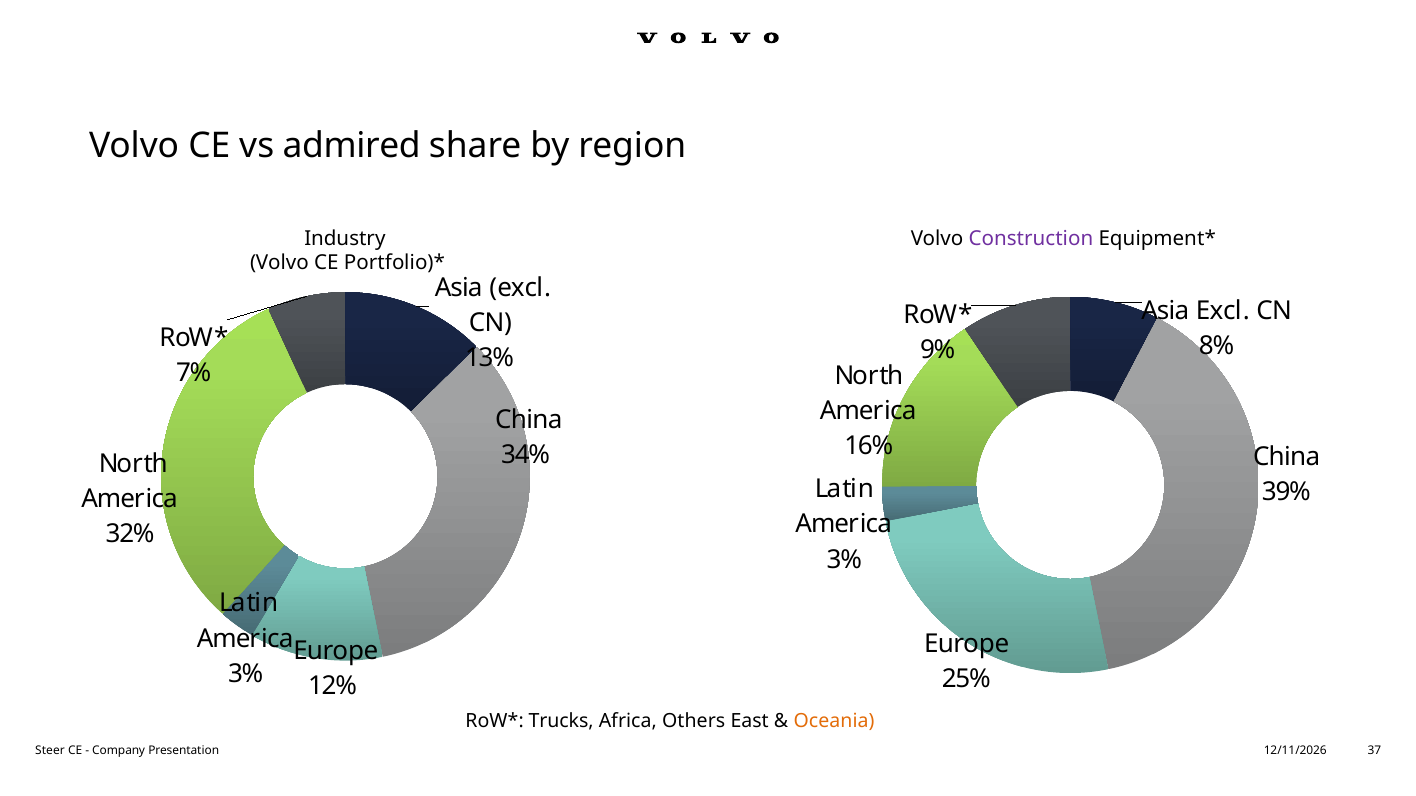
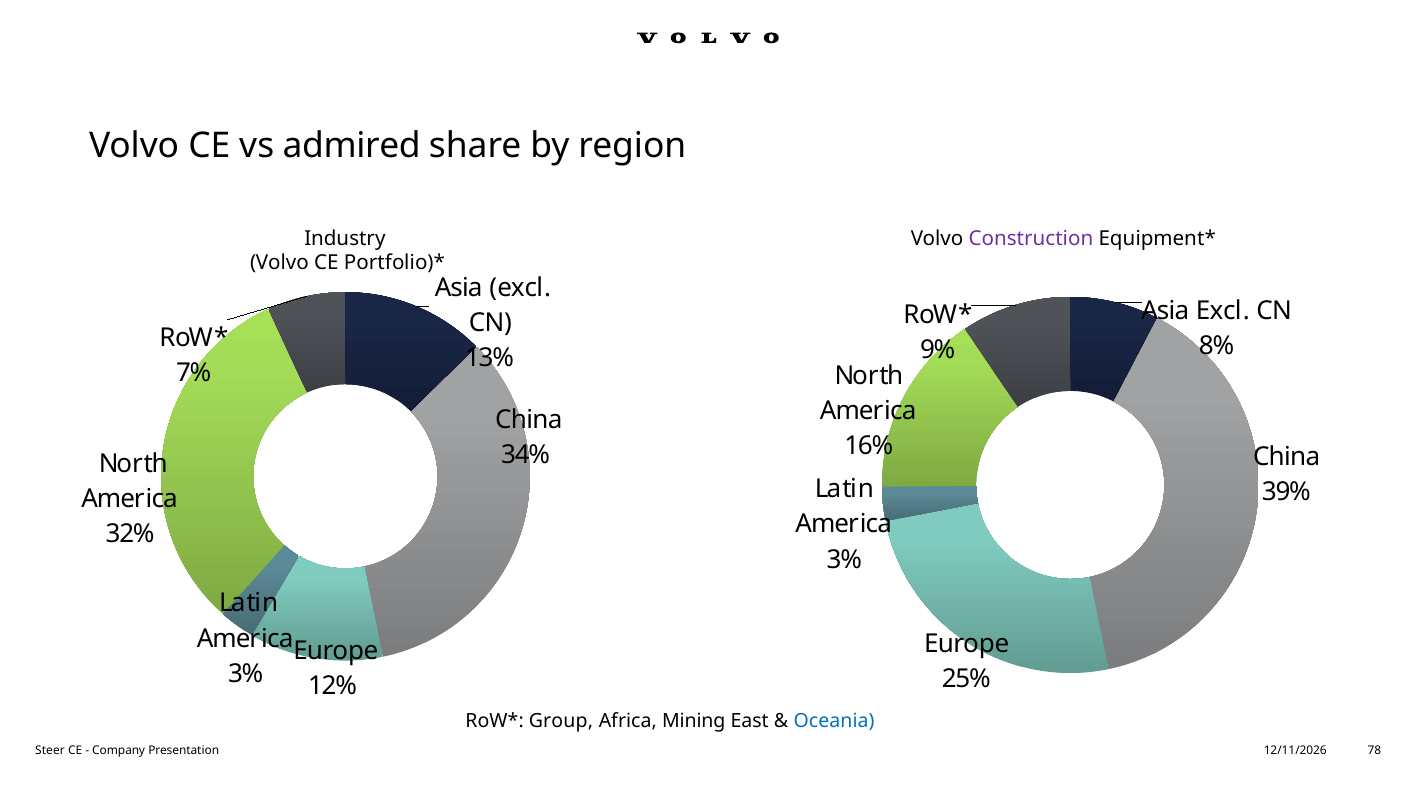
Trucks: Trucks -> Group (561, 721)
Others: Others -> Mining (694, 721)
Oceania colour: orange -> blue (834, 721)
37: 37 -> 78 (1374, 751)
